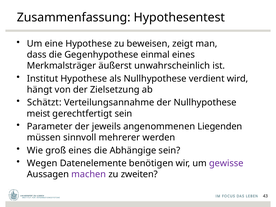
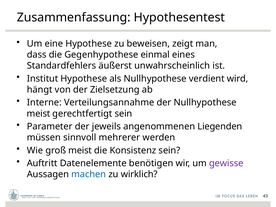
Merkmalsträger: Merkmalsträger -> Standardfehlers (62, 66)
Schätzt: Schätzt -> Interne (44, 103)
groß eines: eines -> meist (80, 150)
Abhängige: Abhängige -> Konsistenz (133, 150)
Wegen: Wegen -> Auftritt (42, 163)
machen colour: purple -> blue (89, 174)
zweiten: zweiten -> wirklich (139, 174)
